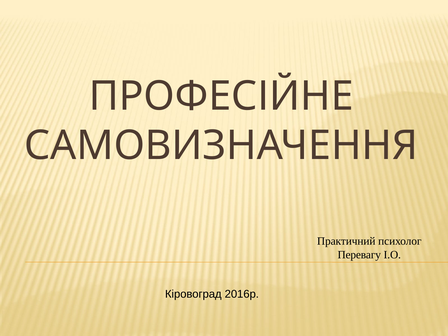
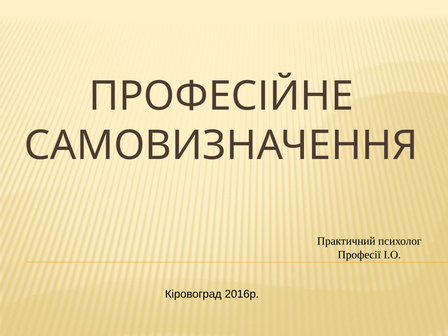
Перевагу: Перевагу -> Професії (359, 255)
